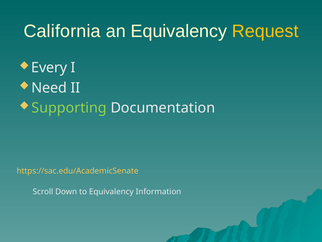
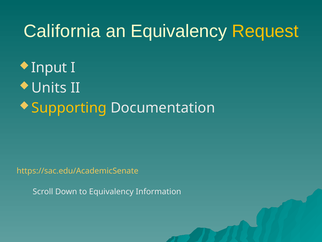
Every: Every -> Input (49, 68)
Need: Need -> Units (49, 88)
Supporting colour: light green -> yellow (69, 108)
